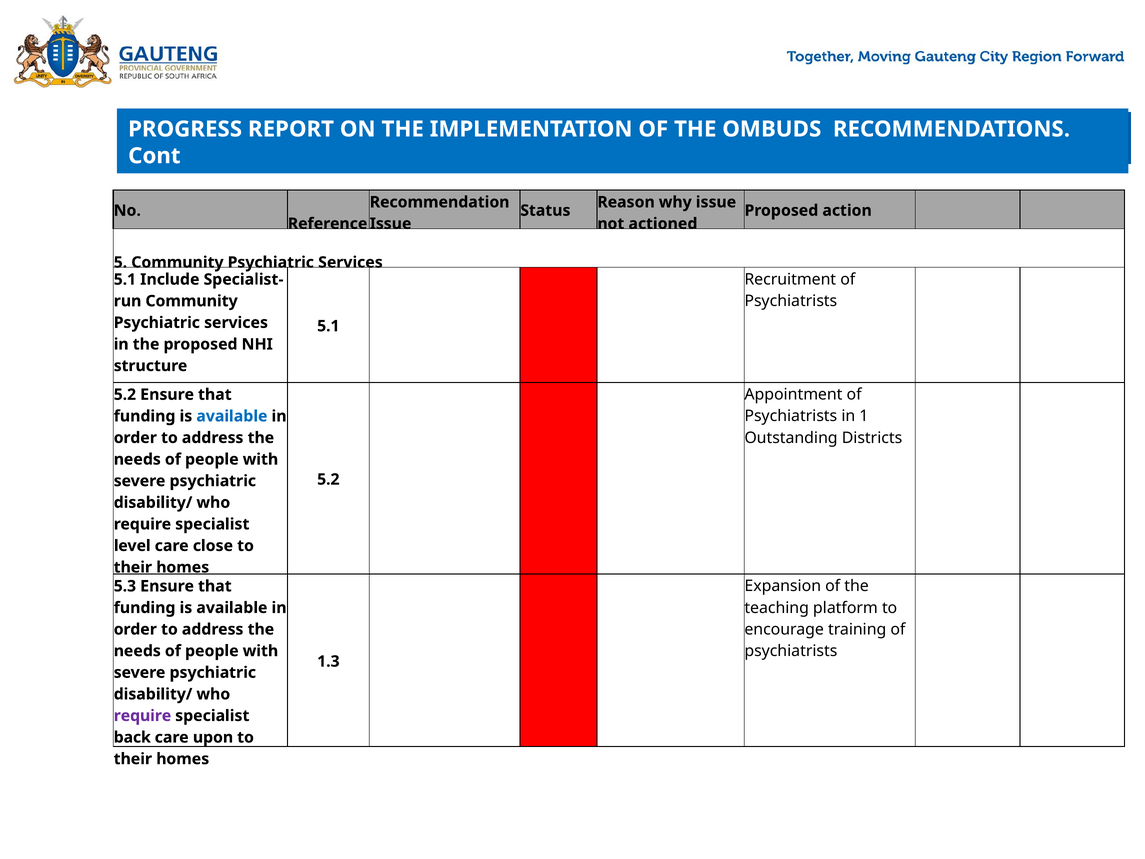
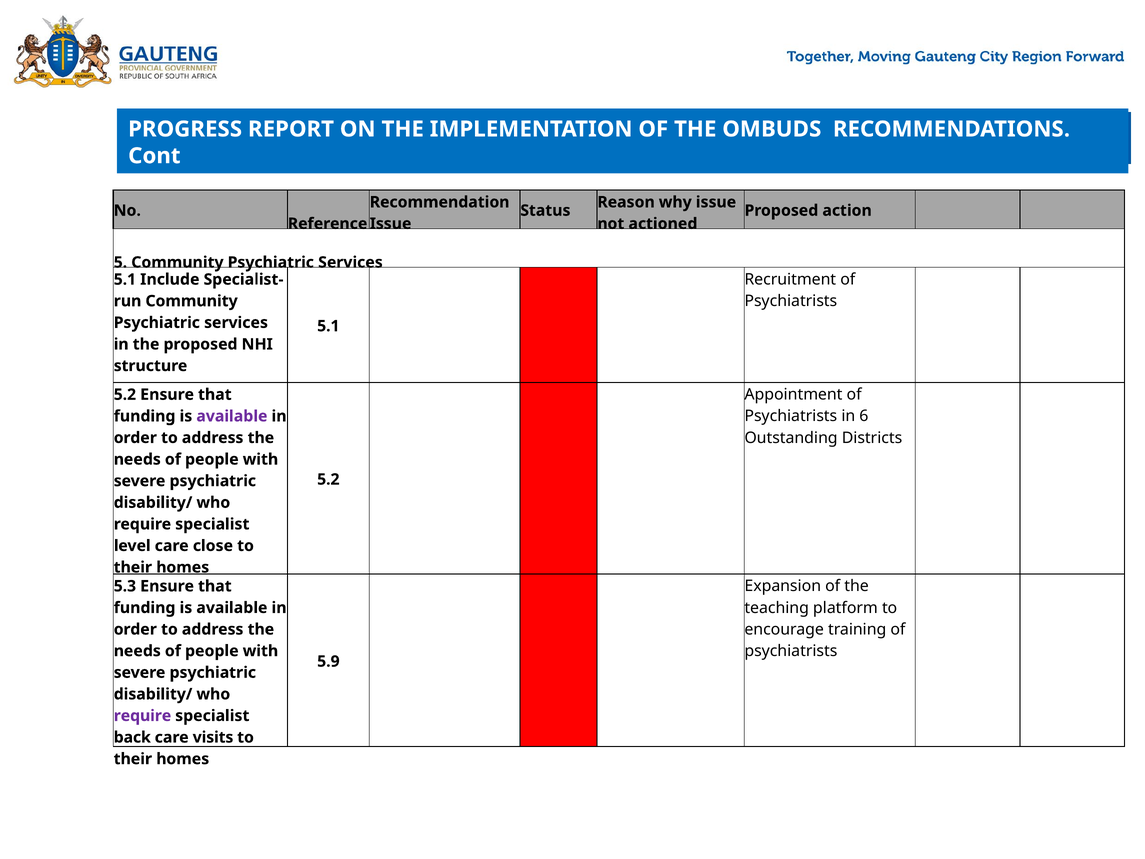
1: 1 -> 6 (864, 416)
available colour: blue -> purple (232, 416)
1.3: 1.3 -> 5.9 (328, 661)
upon: upon -> visits (213, 737)
